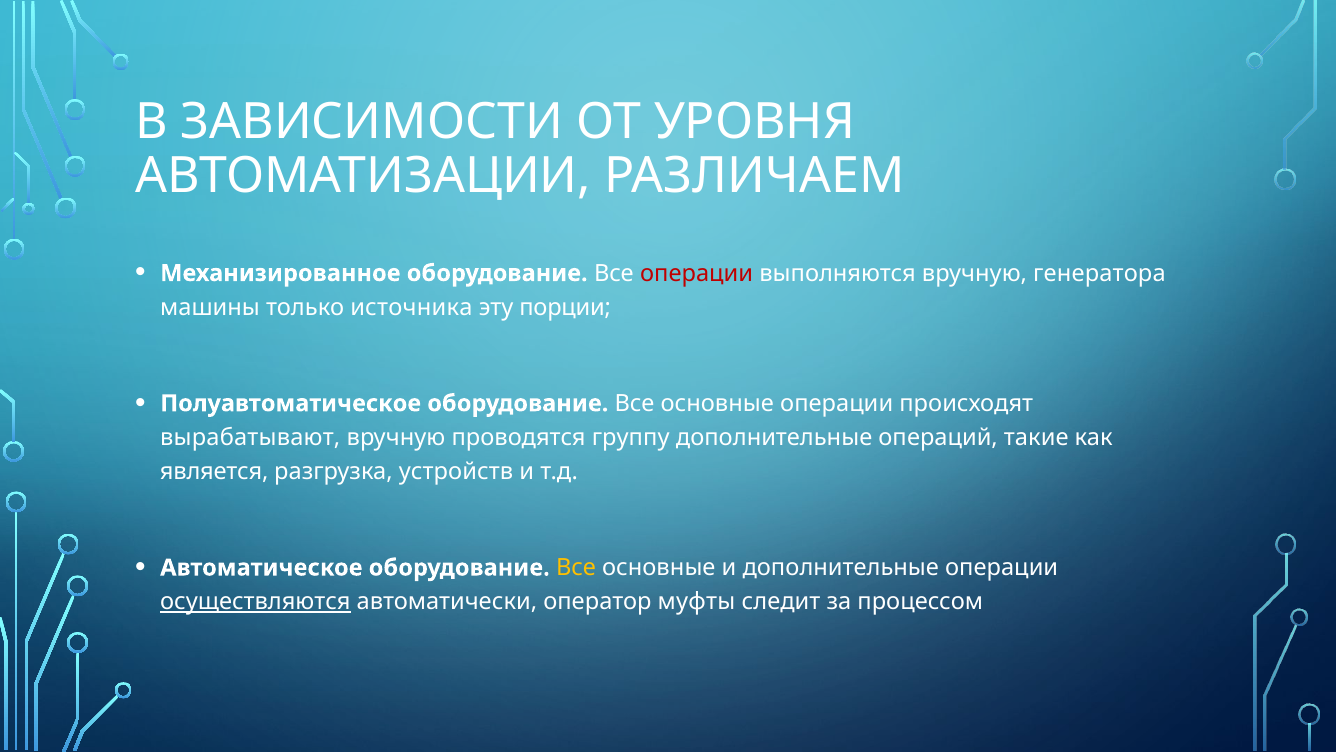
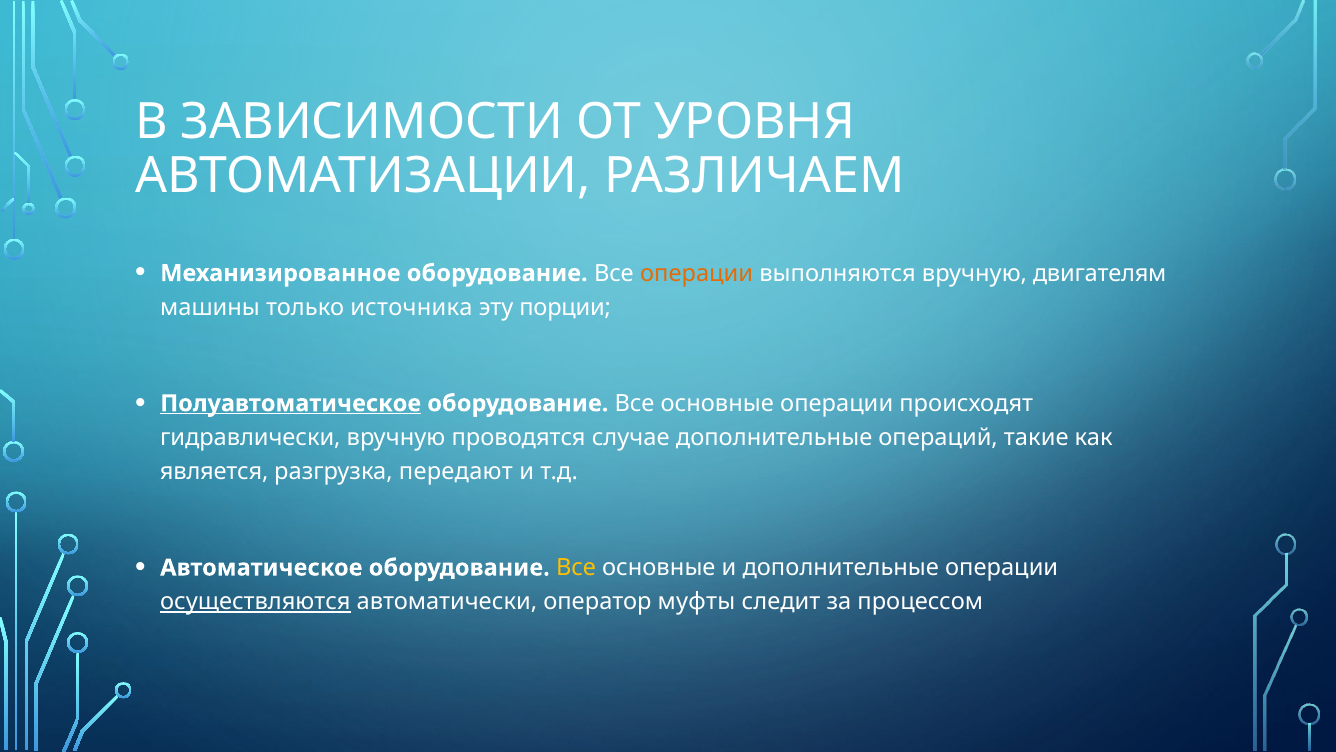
операции colour: red -> orange (697, 273)
генератора: генератора -> двигателям (1100, 273)
Полуавтоматическое underline: none -> present (291, 403)
вырабатывают: вырабатывают -> гидравлически (250, 437)
группу: группу -> случае (631, 437)
устройств: устройств -> передают (456, 471)
